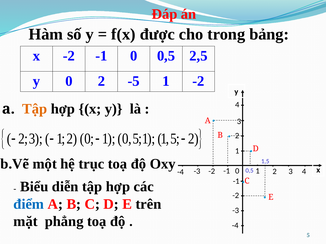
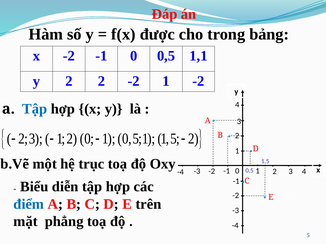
2,5: 2,5 -> 1,1 (198, 56)
y 0: 0 -> 2 (69, 81)
2 -5: -5 -> -2 (134, 81)
Tập colour: orange -> blue (35, 109)
